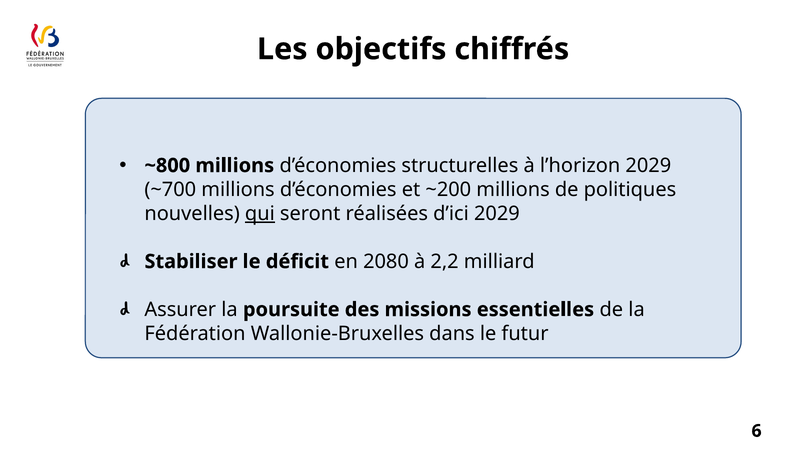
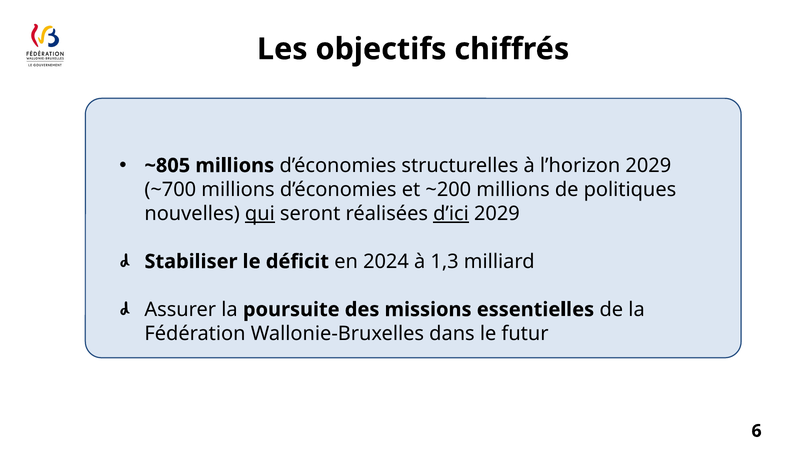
~800: ~800 -> ~805 (167, 166)
d’ici underline: none -> present (451, 214)
2080: 2080 -> 2024 (386, 262)
2,2: 2,2 -> 1,3 (445, 262)
